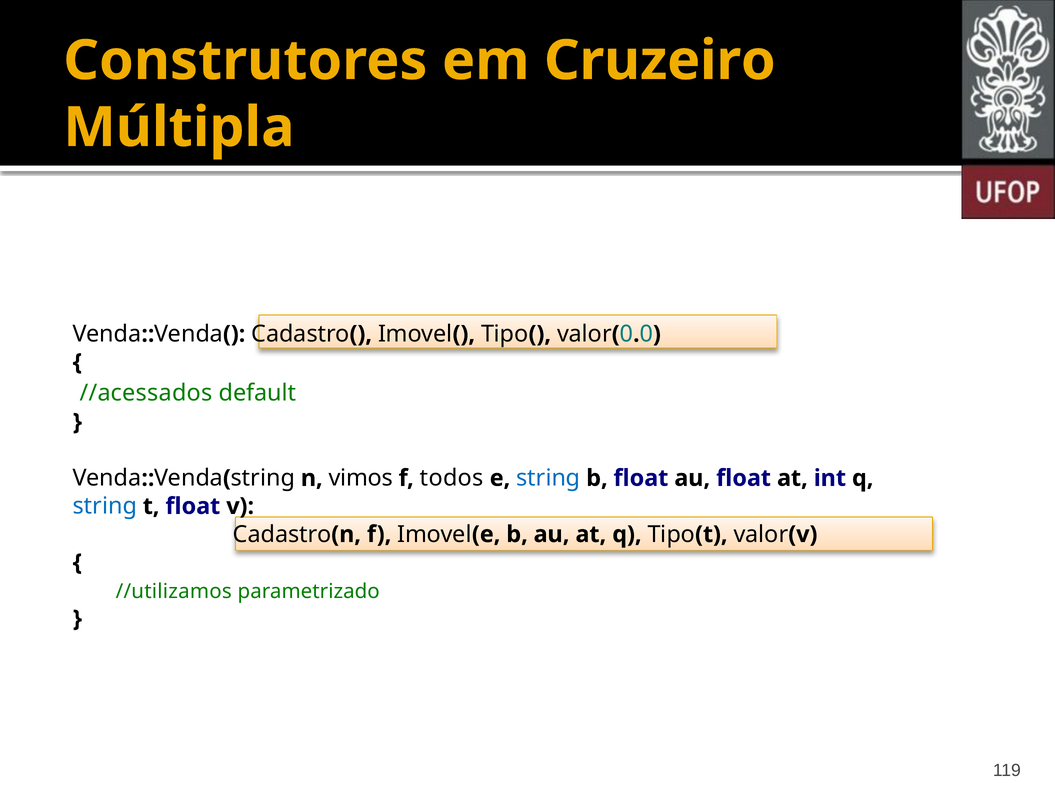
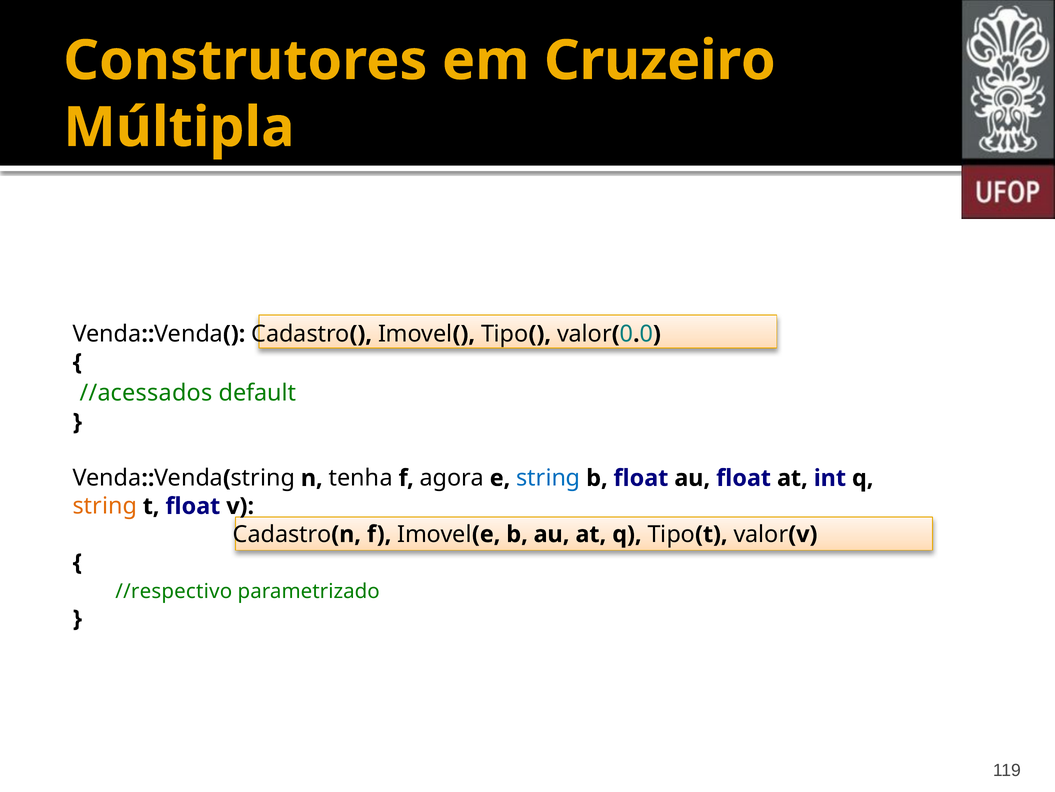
vimos: vimos -> tenha (361, 478)
todos: todos -> agora (452, 478)
string colour: blue -> orange (105, 506)
//utilizamos: //utilizamos -> //respectivo (174, 591)
